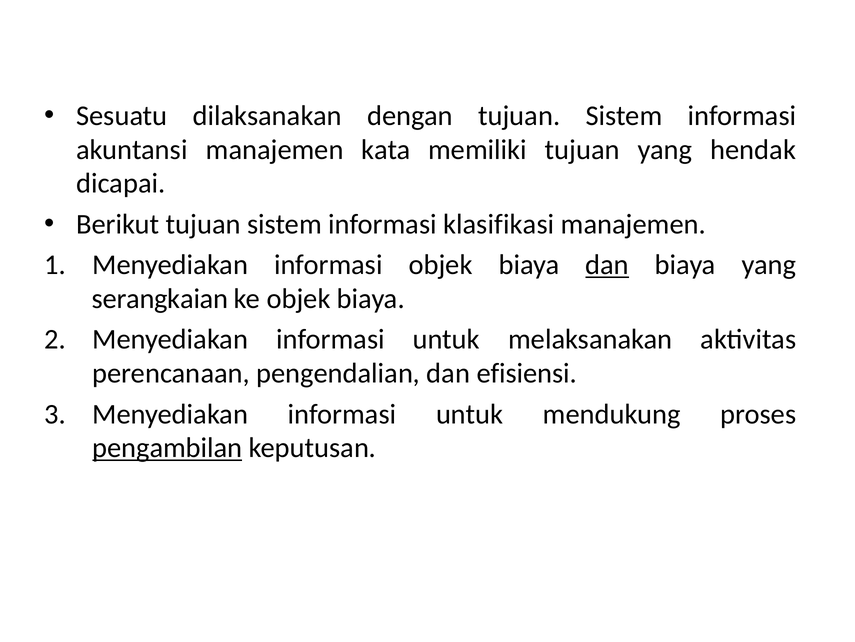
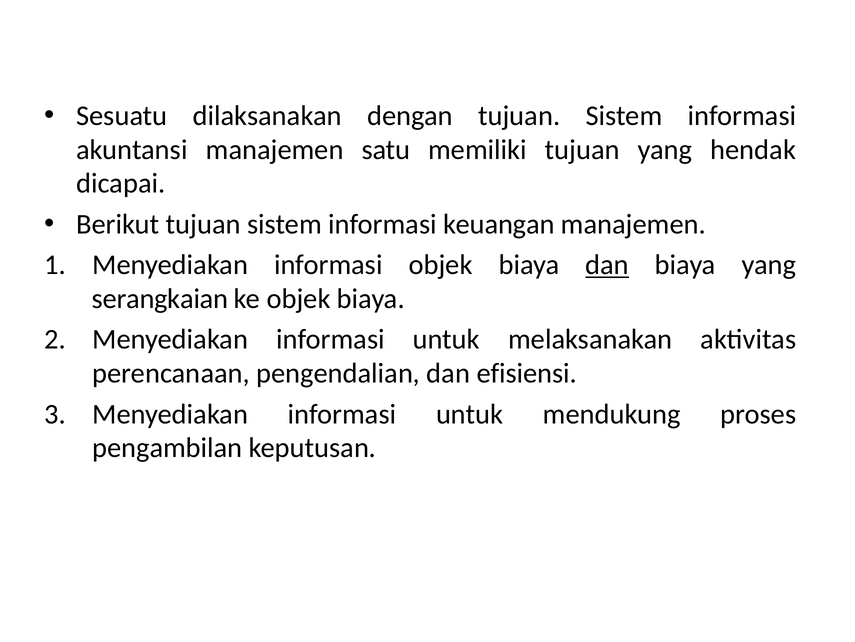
kata: kata -> satu (386, 149)
klasifikasi: klasifikasi -> keuangan (499, 224)
pengambilan underline: present -> none (167, 447)
